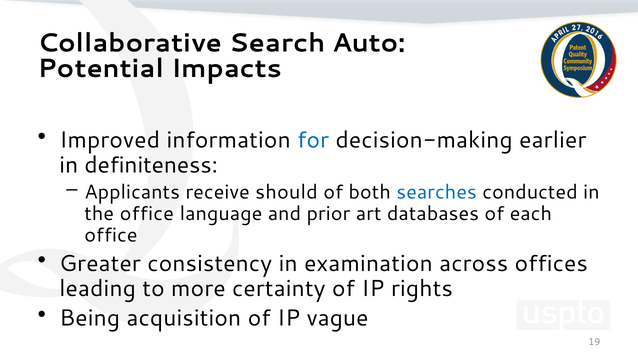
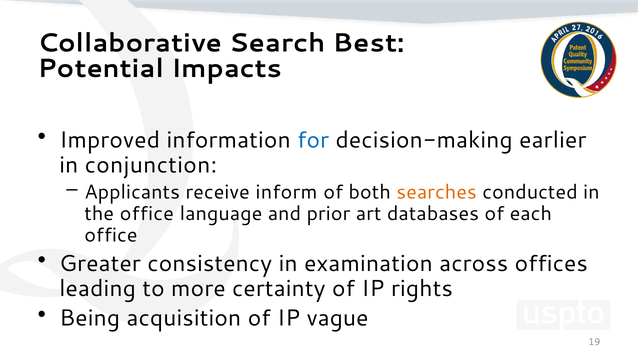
Auto: Auto -> Best (369, 43)
definiteness: definiteness -> conjunction (151, 165)
should: should -> inform (286, 192)
searches colour: blue -> orange (437, 192)
